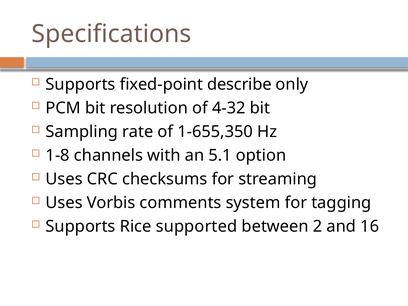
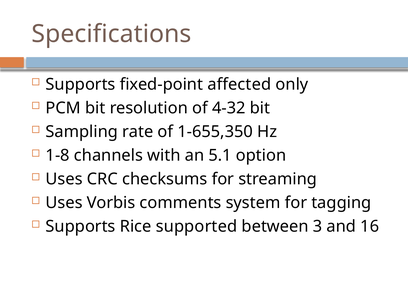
describe: describe -> affected (239, 84)
2: 2 -> 3 (318, 227)
